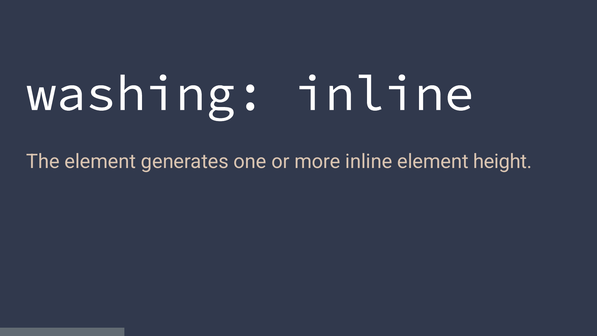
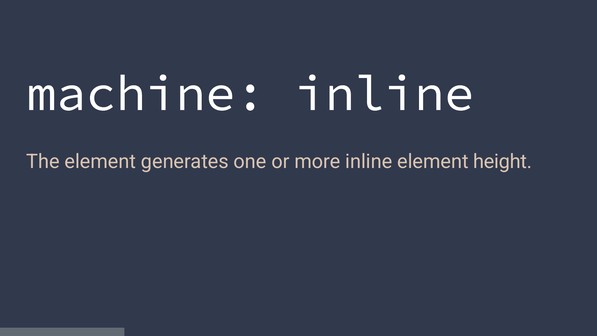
washing: washing -> machine (146, 94)
